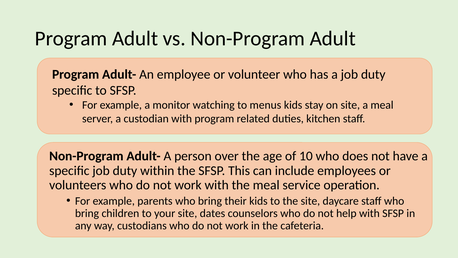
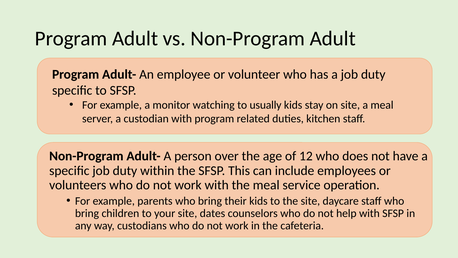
menus: menus -> usually (266, 105)
10: 10 -> 12 (306, 156)
